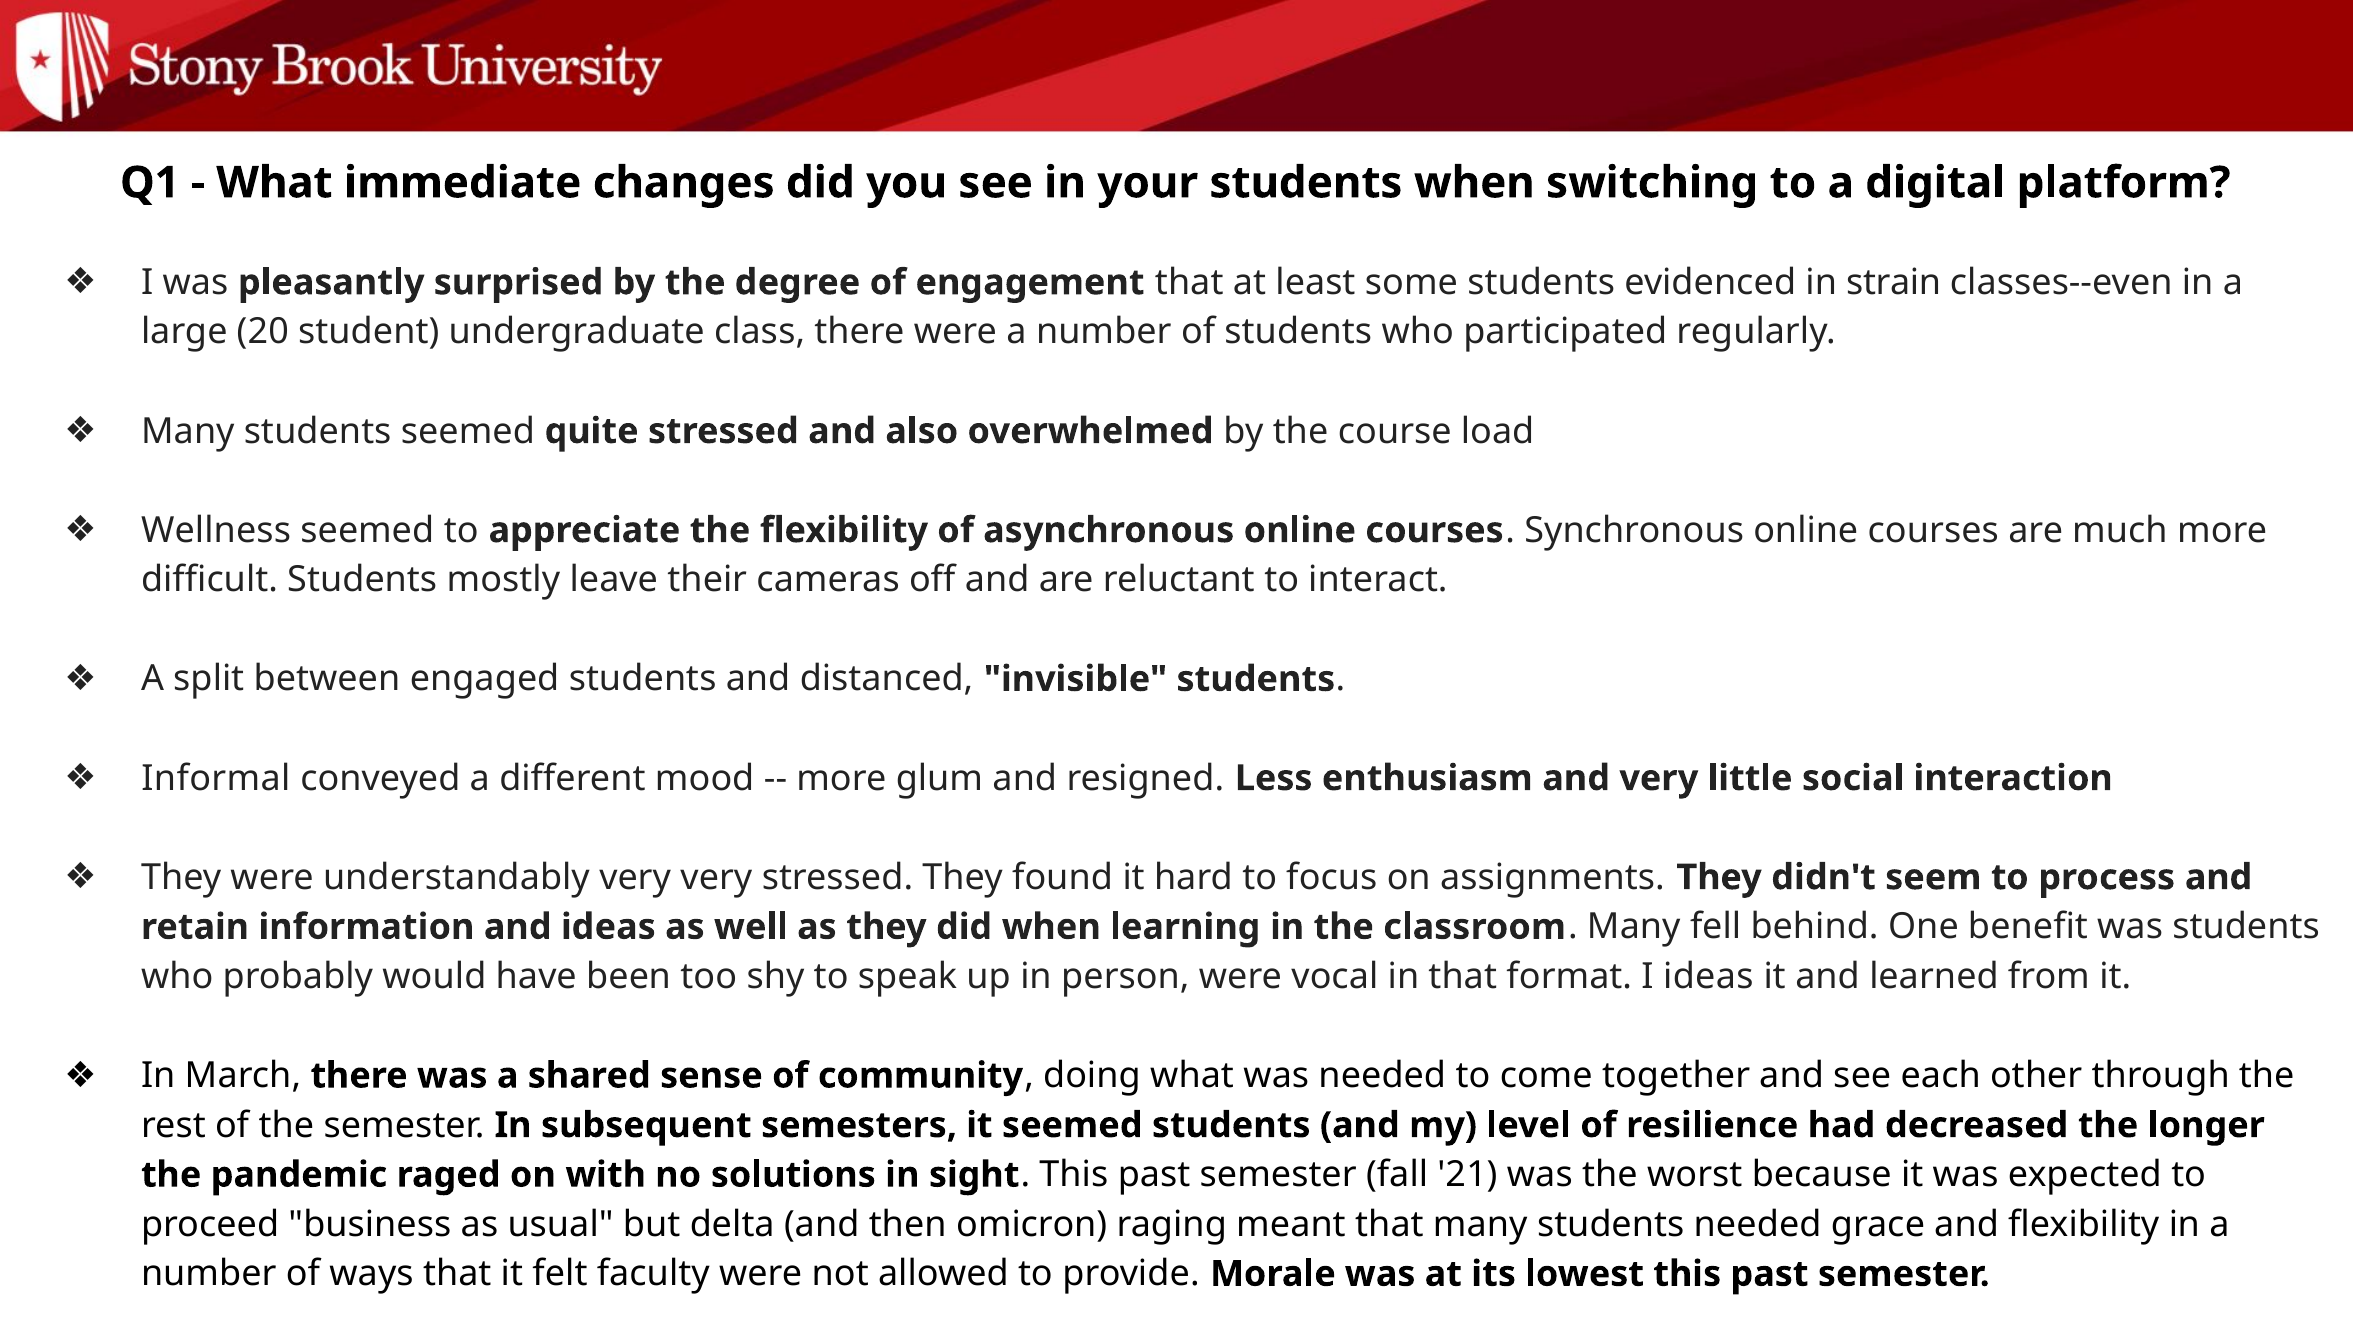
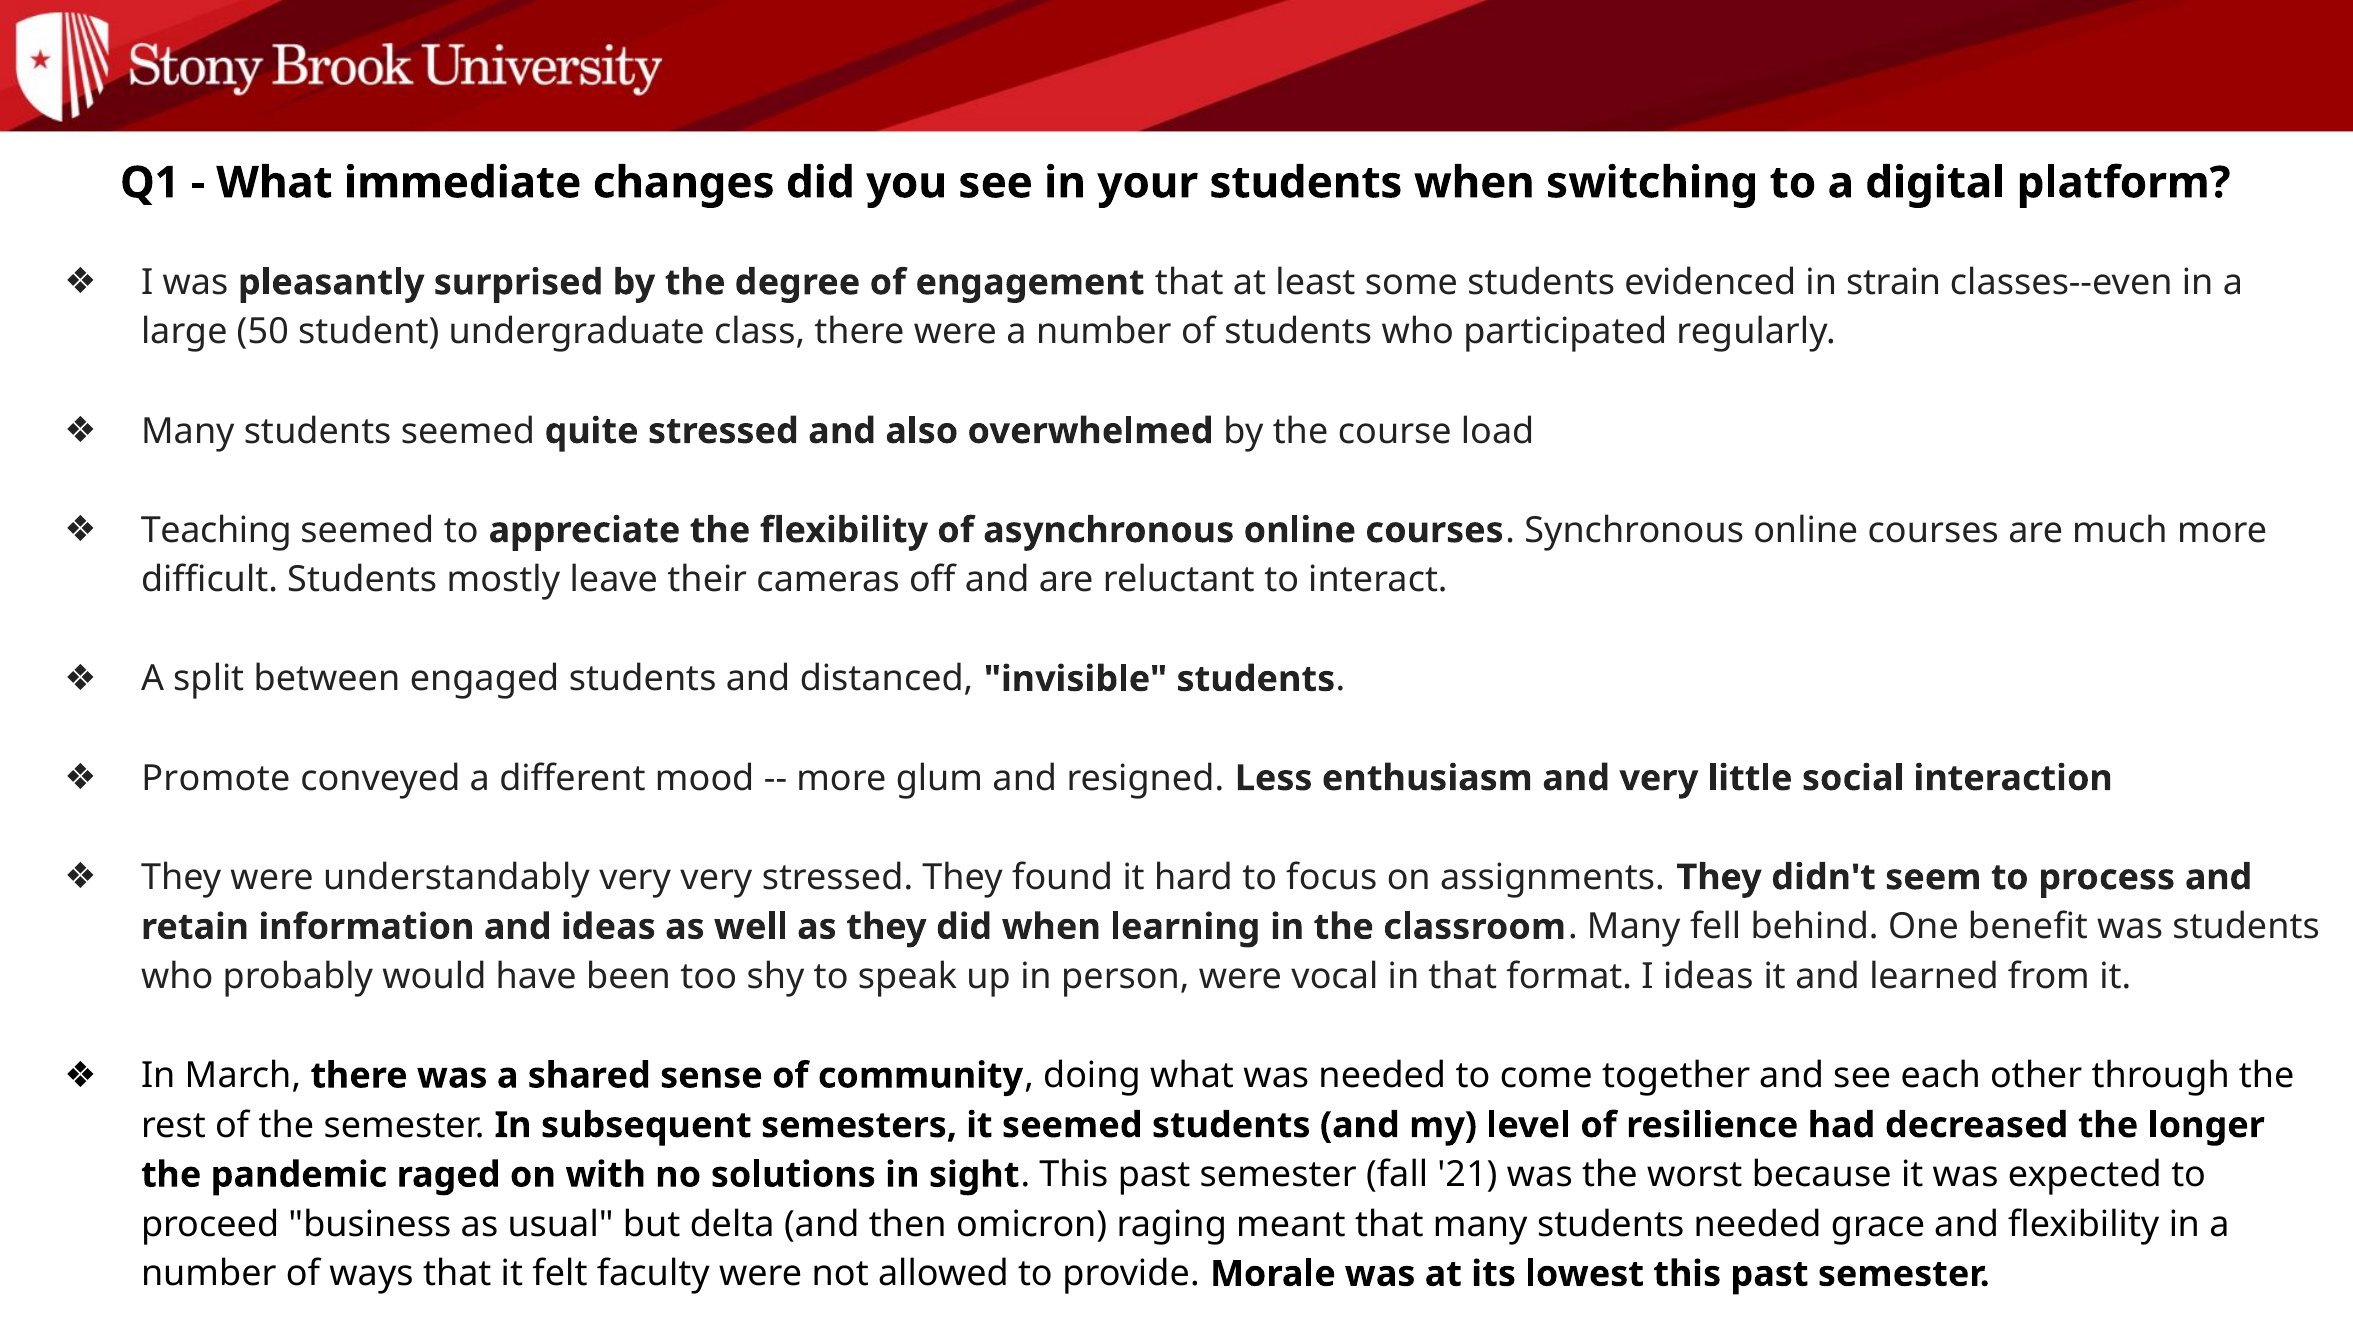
20: 20 -> 50 (263, 332)
Wellness: Wellness -> Teaching (216, 530)
Informal: Informal -> Promote (216, 778)
